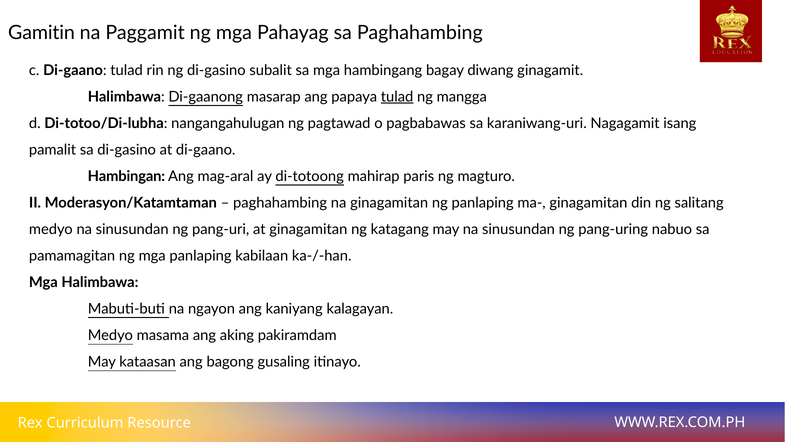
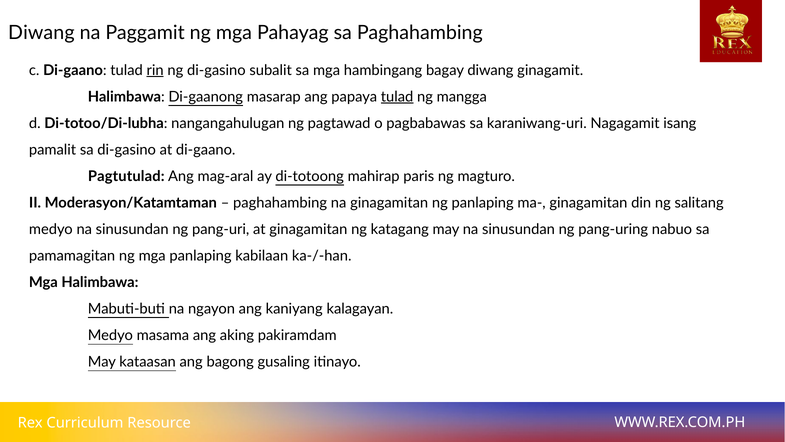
Gamitin: Gamitin -> Diwang (41, 33)
rin underline: none -> present (155, 70)
Hambingan: Hambingan -> Pagtutulad (126, 176)
